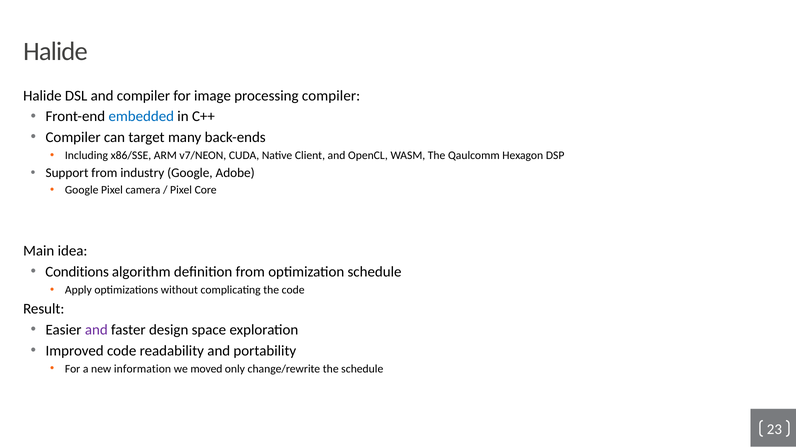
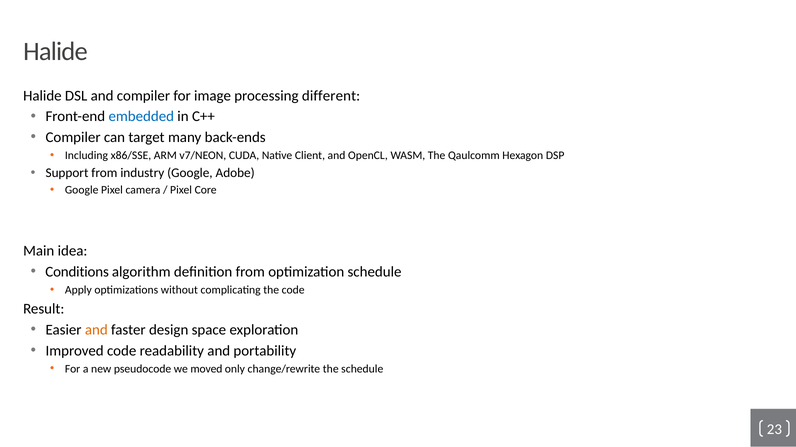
processing compiler: compiler -> different (331, 96)
and colour: purple -> orange (96, 330)
information: information -> pseudocode (143, 369)
